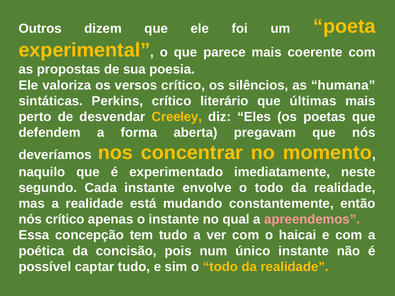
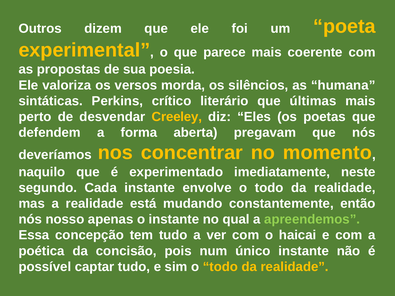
versos crítico: crítico -> morda (183, 85)
nós crítico: crítico -> nosso (65, 220)
apreendemos colour: pink -> light green (312, 220)
